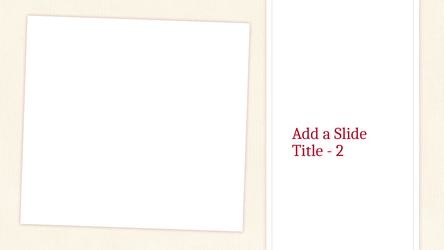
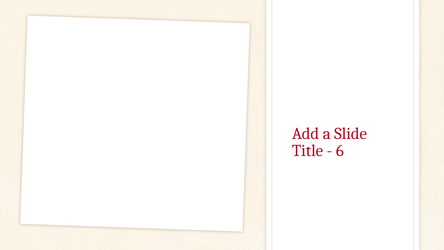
2: 2 -> 6 (340, 150)
